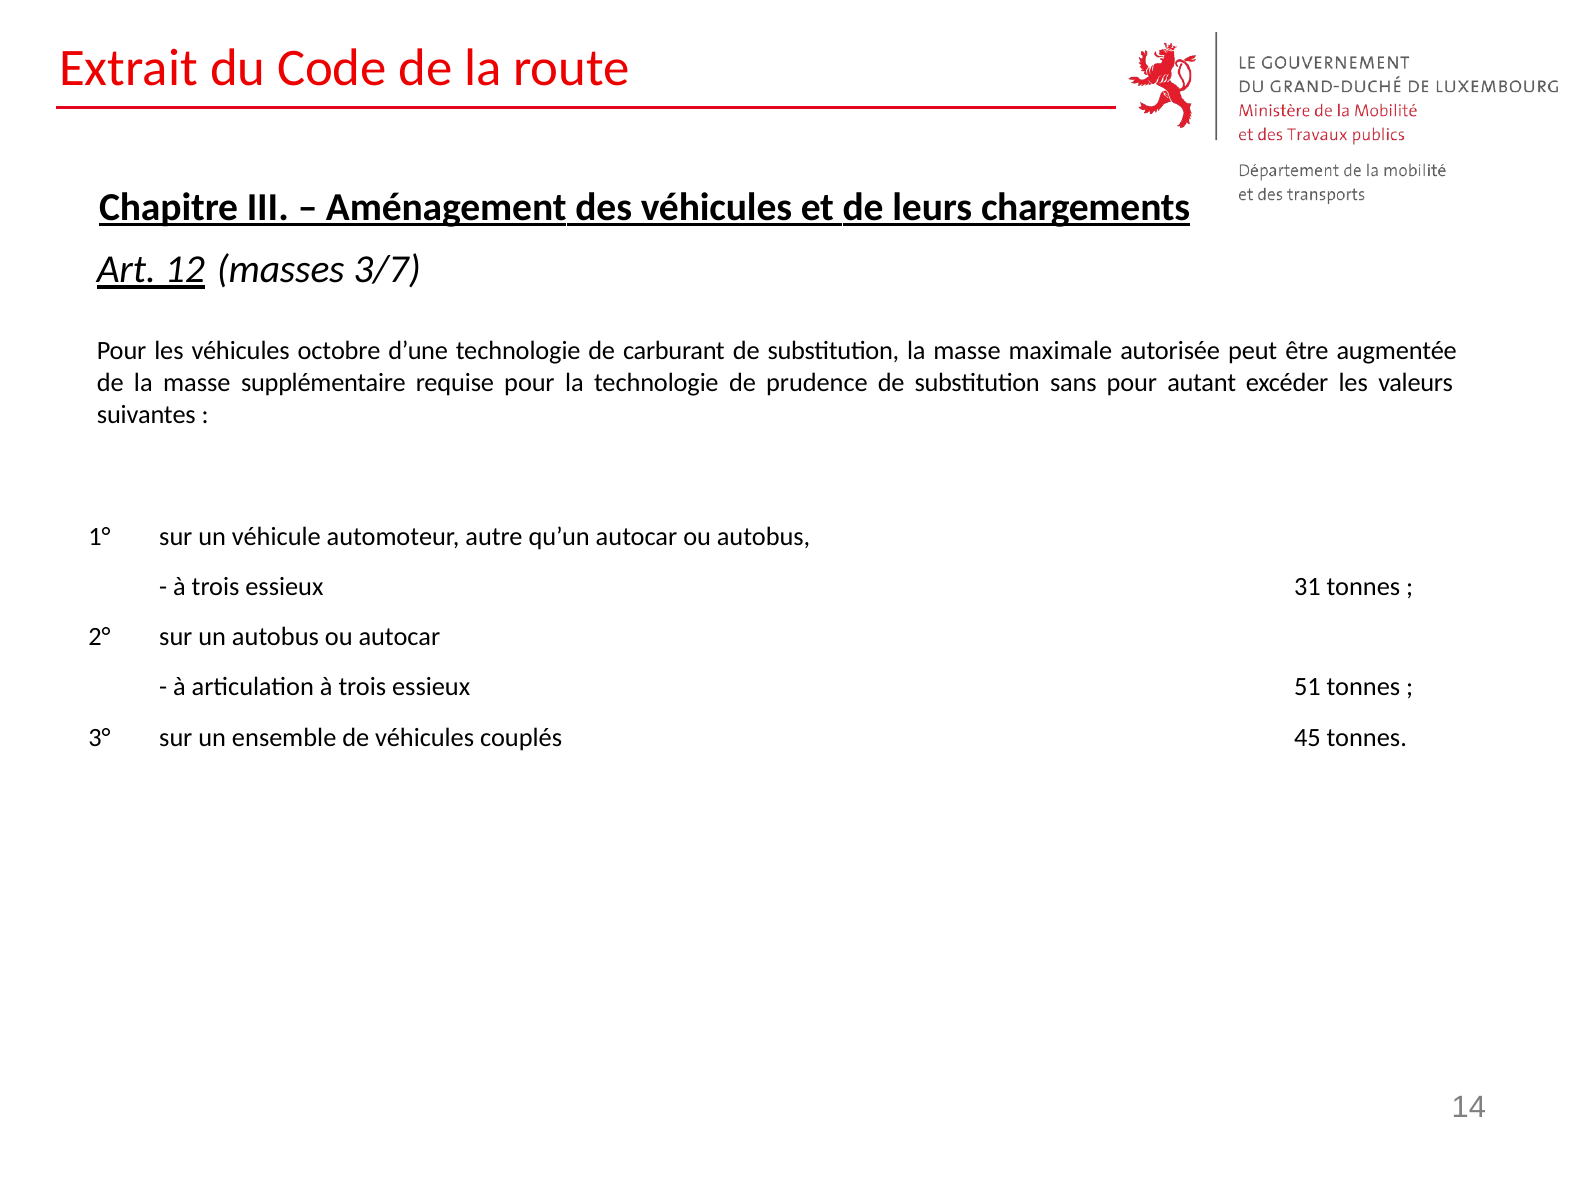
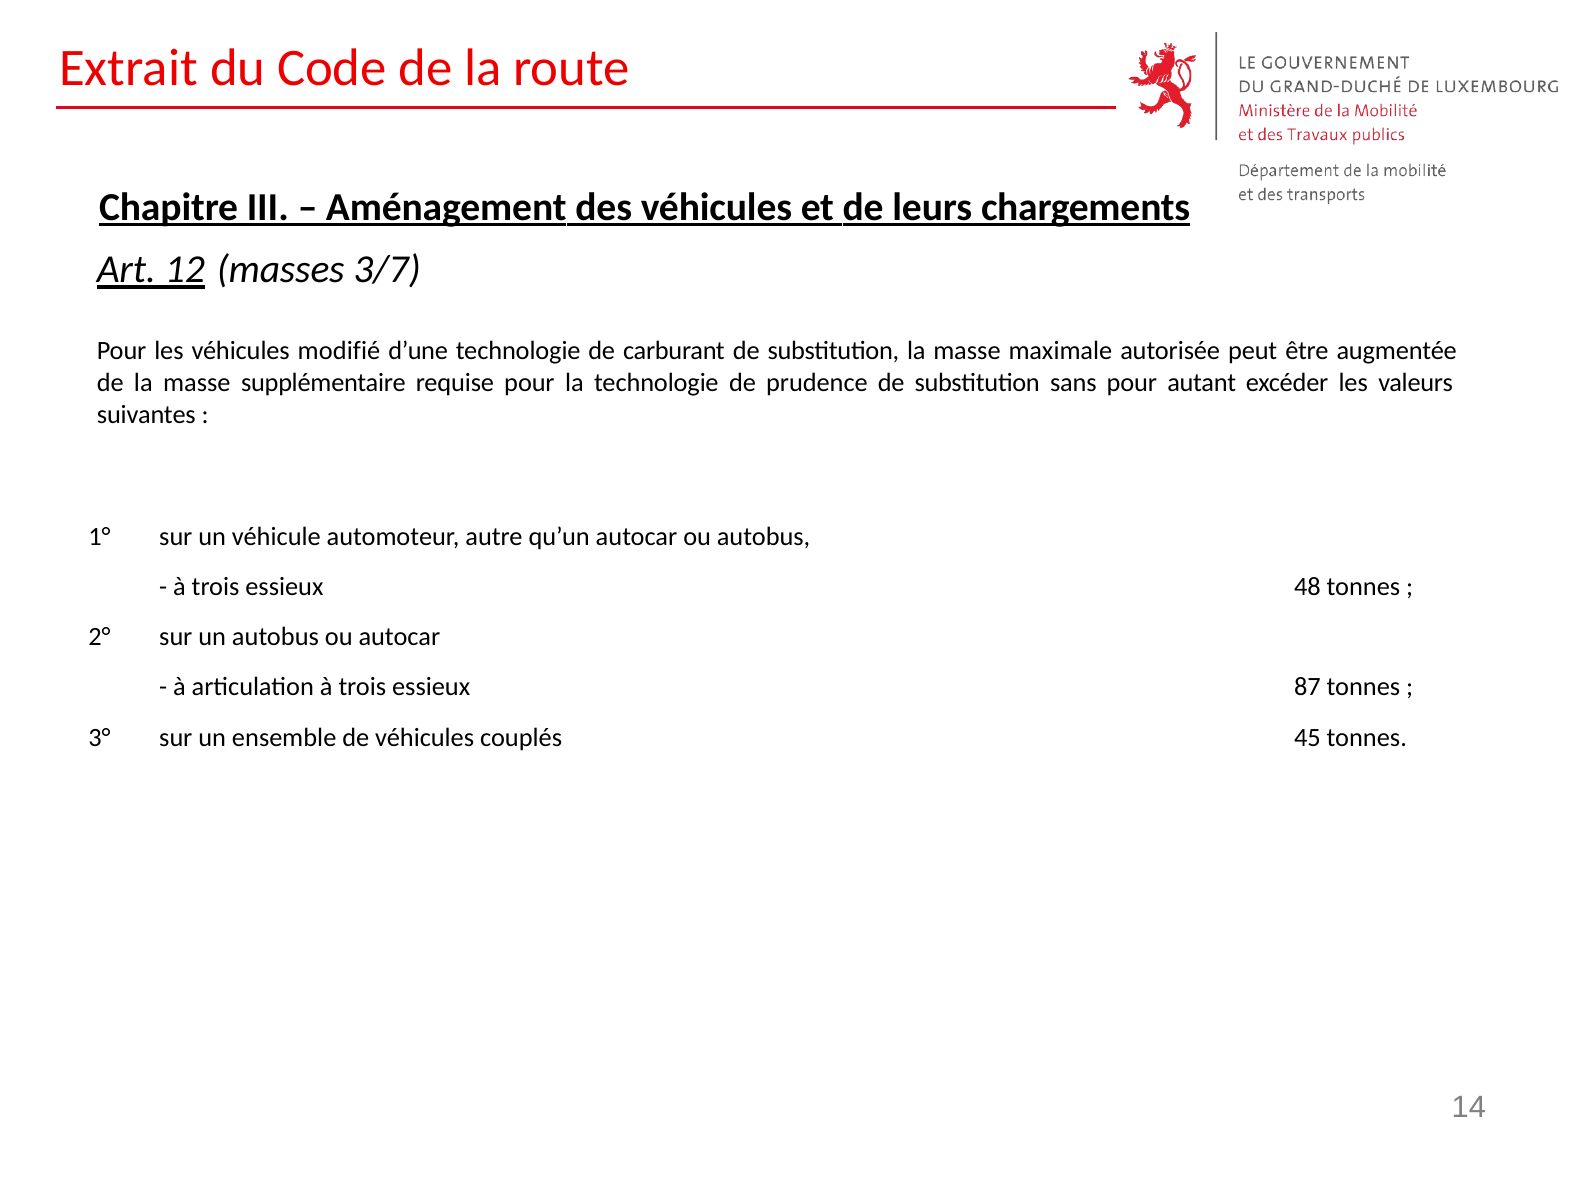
octobre: octobre -> modifié (339, 351)
31: 31 -> 48 (1307, 587)
51: 51 -> 87 (1307, 687)
